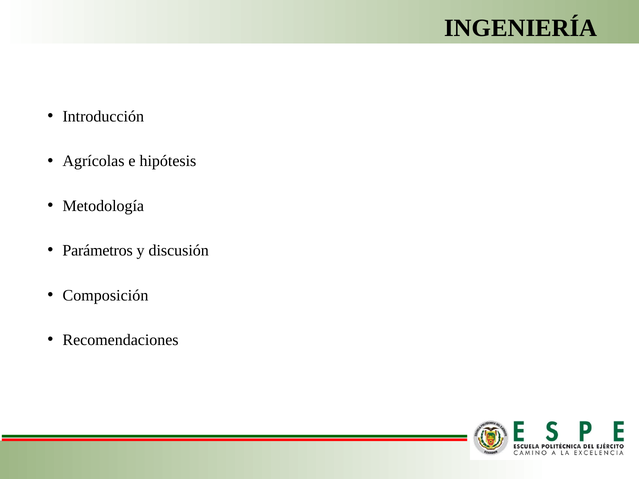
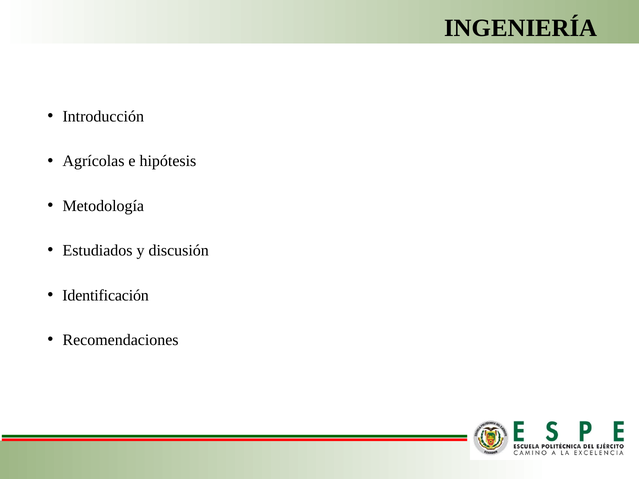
Parámetros: Parámetros -> Estudiados (98, 251)
Composición: Composición -> Identificación (106, 295)
